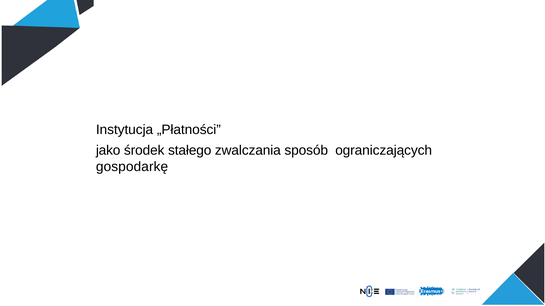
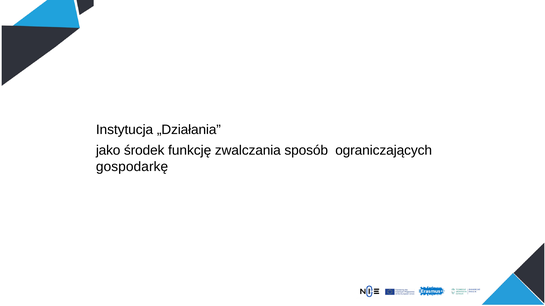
„Płatności: „Płatności -> „Działania (189, 130)
stałego: stałego -> funkcję (190, 151)
